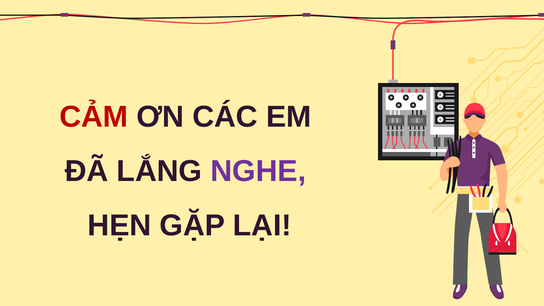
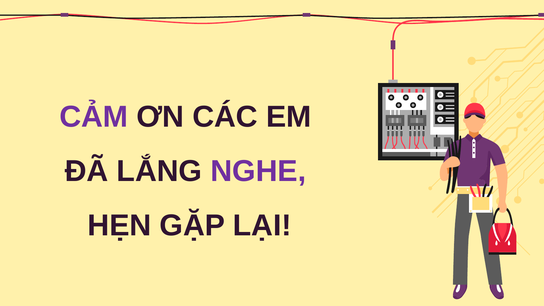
CẢM colour: red -> purple (94, 117)
